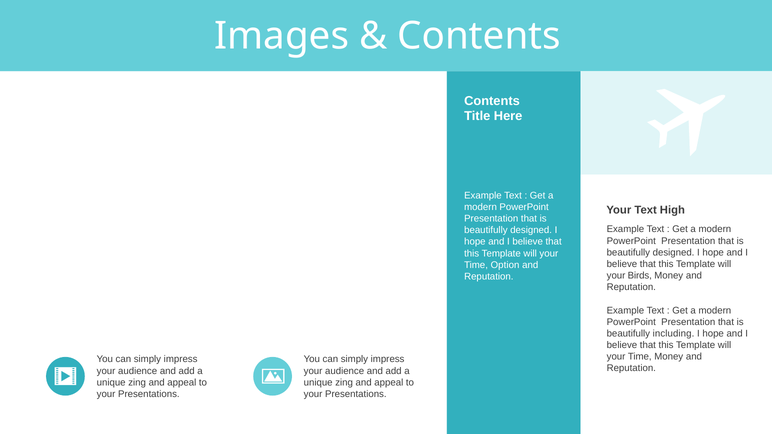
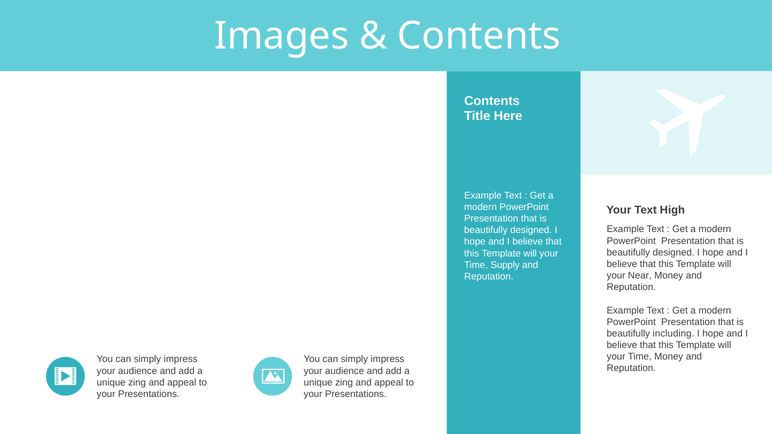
Option: Option -> Supply (505, 265)
Birds: Birds -> Near (640, 276)
